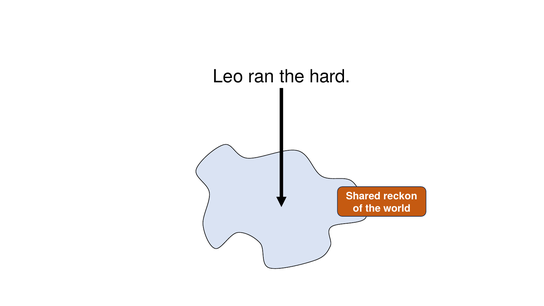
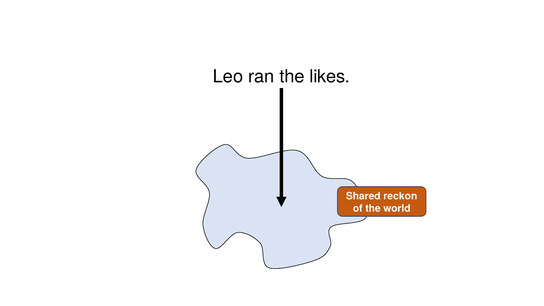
hard: hard -> likes (330, 76)
